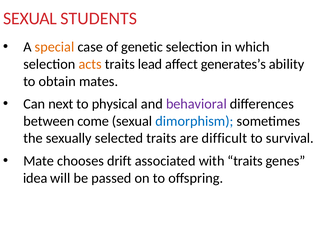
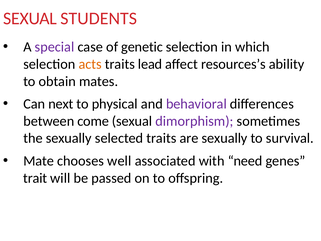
special colour: orange -> purple (55, 47)
generates’s: generates’s -> resources’s (233, 64)
dimorphism colour: blue -> purple (194, 121)
are difficult: difficult -> sexually (225, 138)
drift: drift -> well (119, 161)
with traits: traits -> need (245, 161)
idea: idea -> trait (35, 178)
